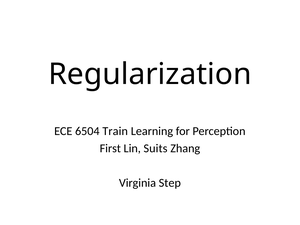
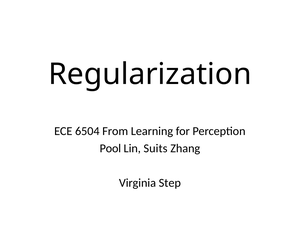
Train: Train -> From (115, 131)
First: First -> Pool (110, 148)
